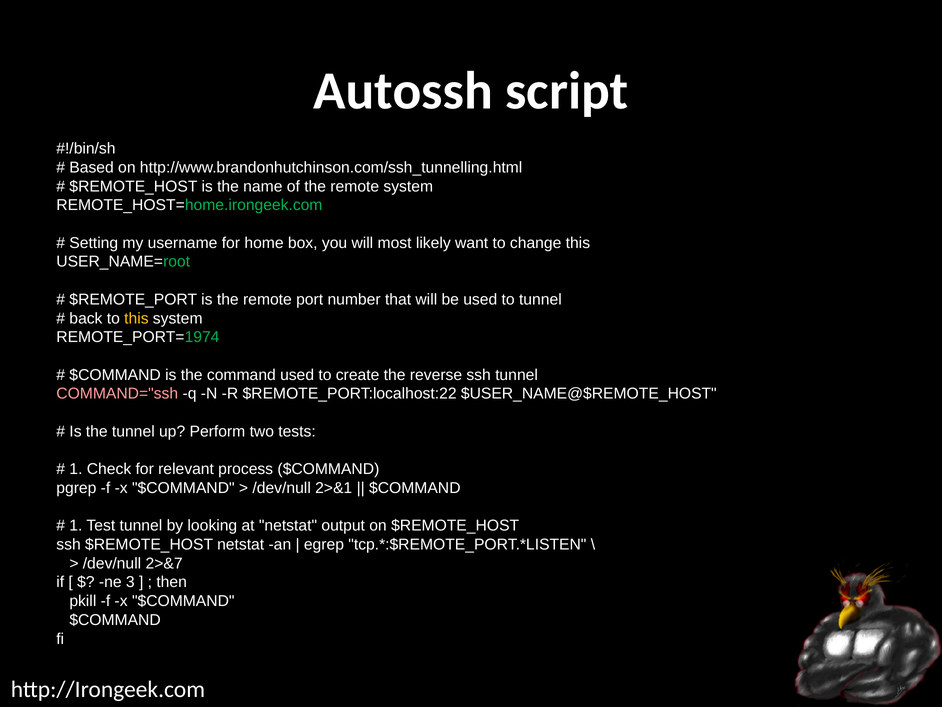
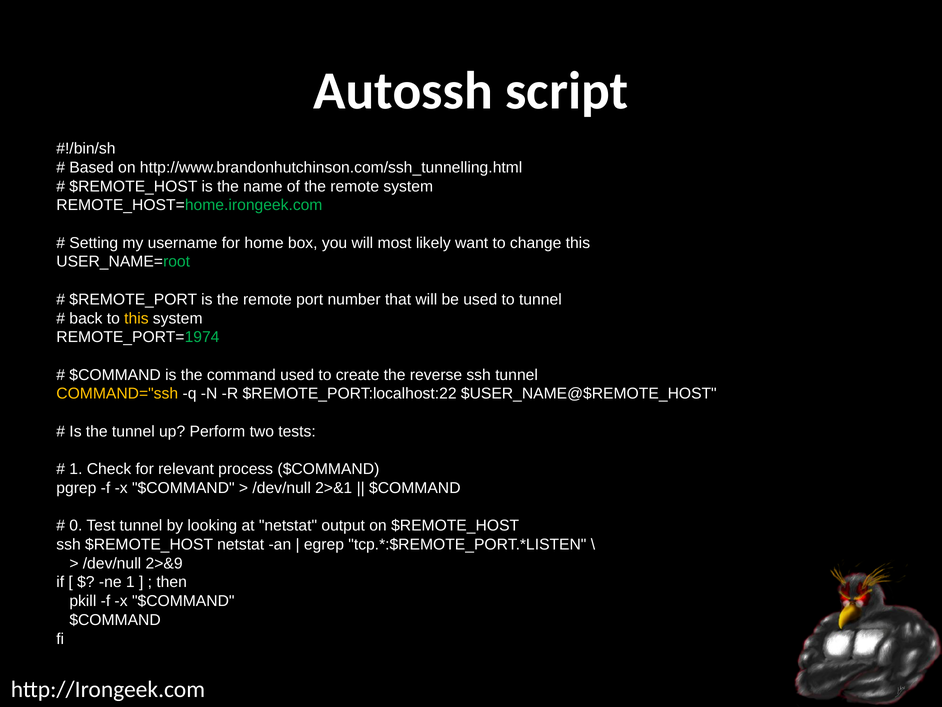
COMMAND="ssh colour: pink -> yellow (117, 393)
1: 1 -> 0 (76, 525)
2>&7: 2>&7 -> 2>&9 (164, 563)
ne 3: 3 -> 1 (130, 582)
